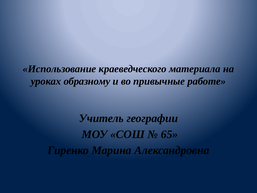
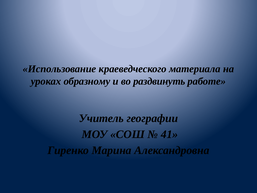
привычные: привычные -> раздвинуть (159, 81)
65: 65 -> 41 (169, 134)
